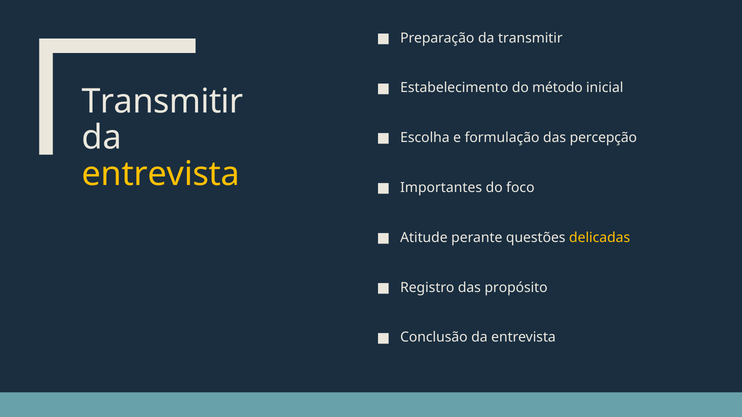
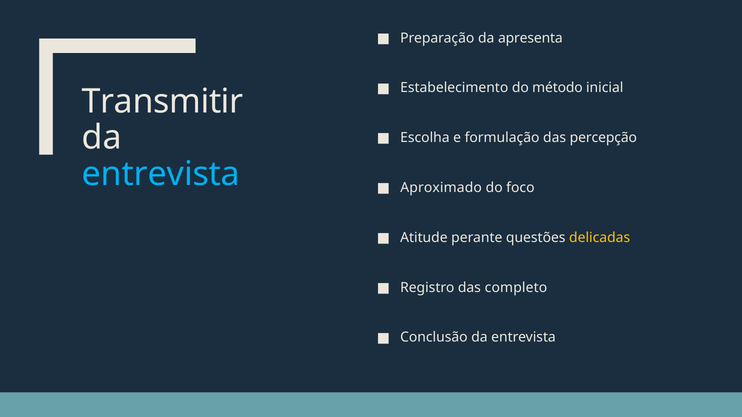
da transmitir: transmitir -> apresenta (530, 38)
entrevista colour: yellow -> light blue (161, 174)
Importantes: Importantes -> Aproximado (441, 188)
propósito: propósito -> completo (516, 288)
